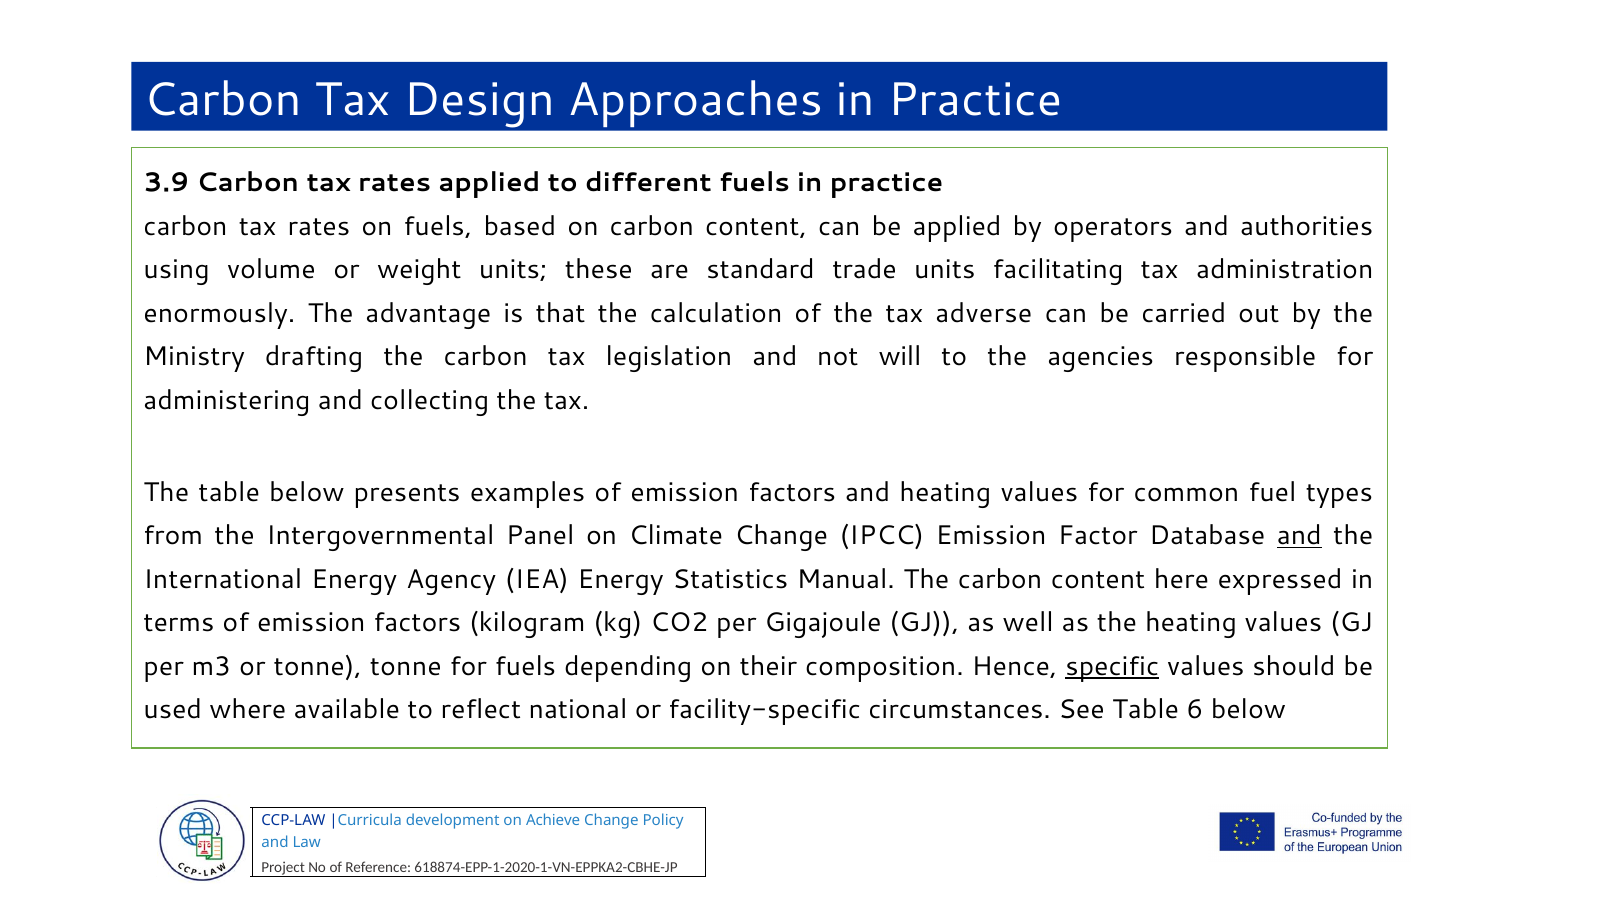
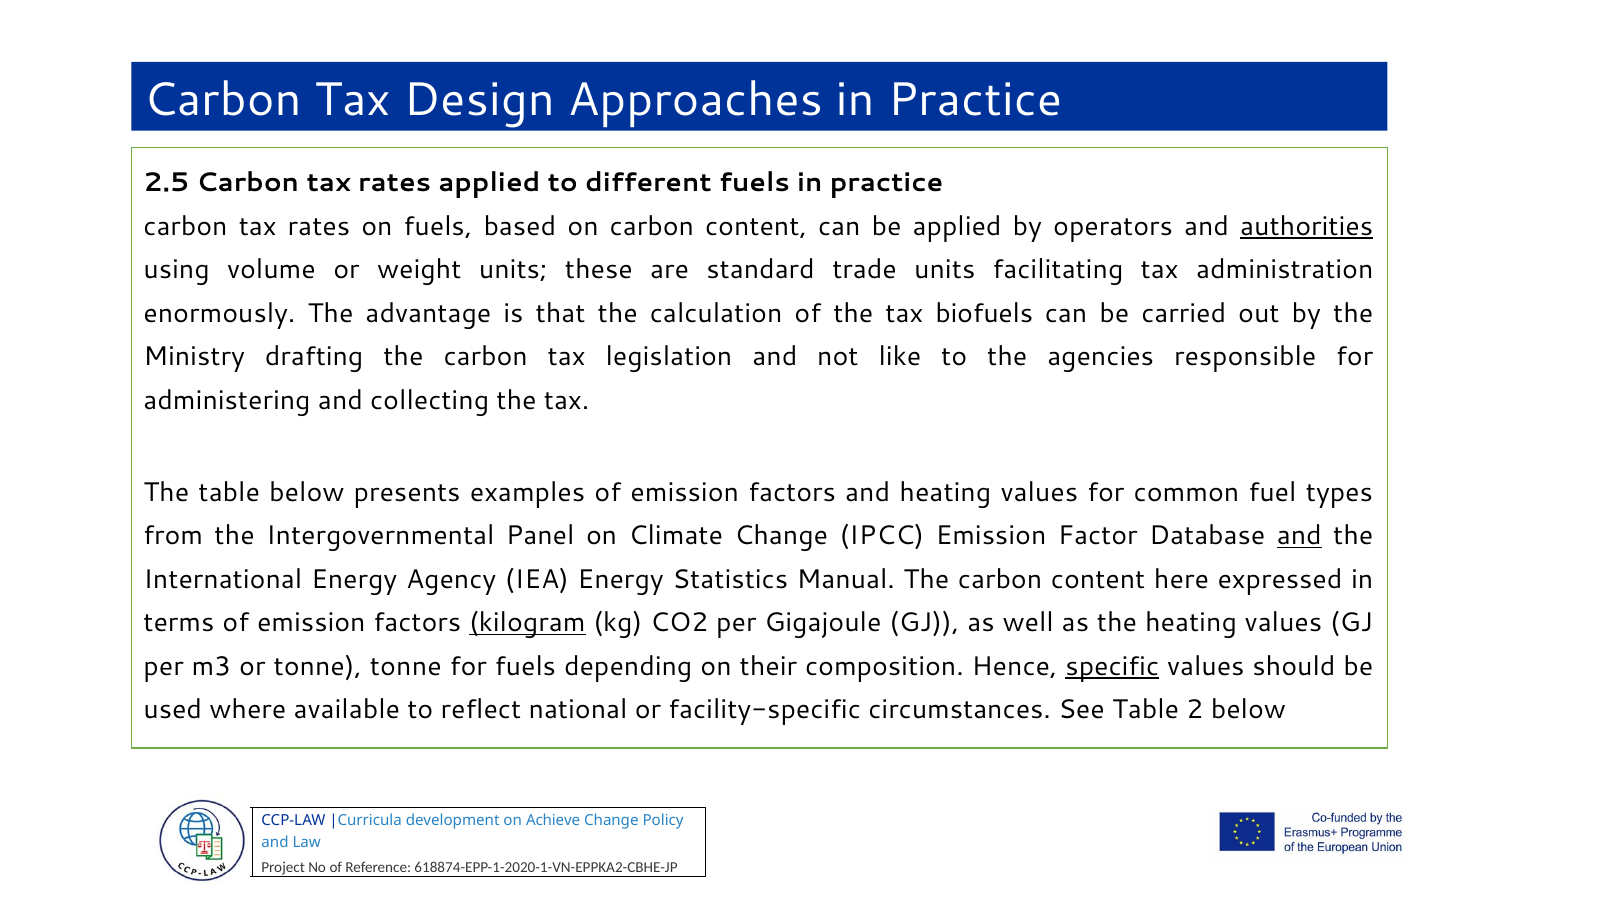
3.9: 3.9 -> 2.5 (166, 183)
authorities underline: none -> present (1307, 226)
adverse: adverse -> biofuels (984, 313)
will: will -> like (900, 357)
kilogram underline: none -> present (527, 623)
6: 6 -> 2 (1195, 710)
